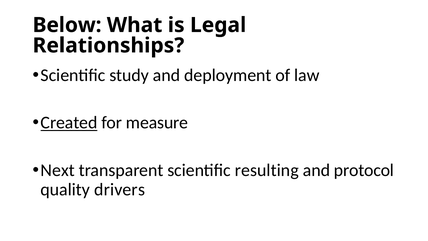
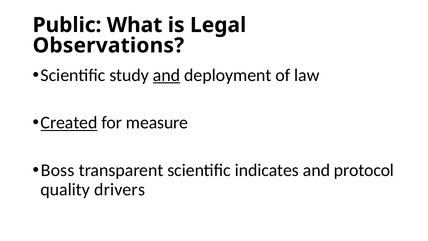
Below: Below -> Public (67, 25)
Relationships: Relationships -> Observations (108, 45)
and underline: none -> present (167, 75)
Next: Next -> Boss (58, 170)
resulting: resulting -> indicates (267, 170)
